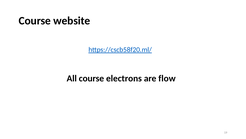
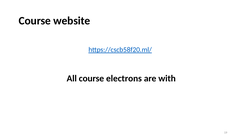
flow: flow -> with (167, 78)
